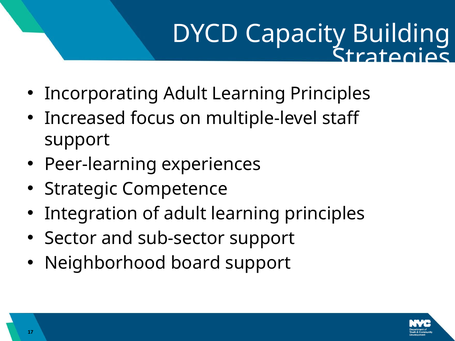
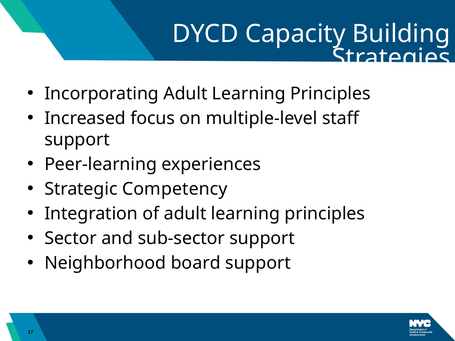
Competence: Competence -> Competency (175, 189)
